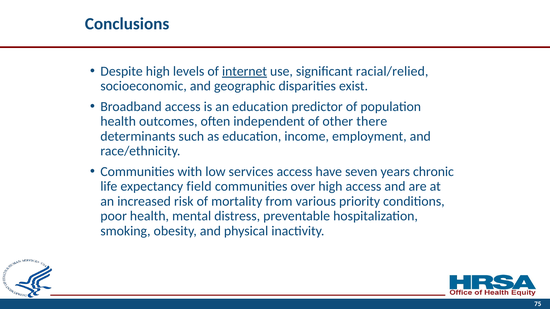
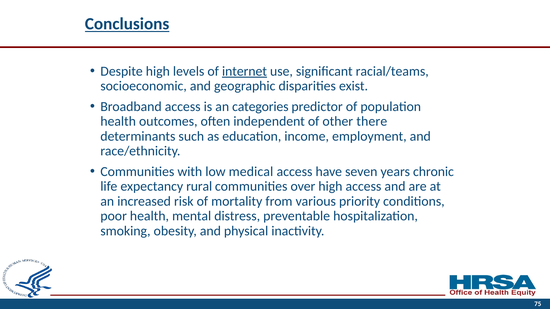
Conclusions underline: none -> present (127, 24)
racial/relied: racial/relied -> racial/teams (392, 71)
an education: education -> categories (260, 107)
services: services -> medical (251, 172)
field: field -> rural (199, 187)
